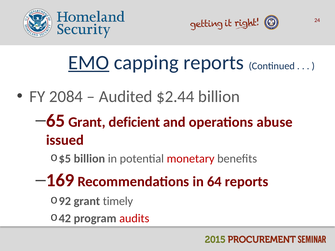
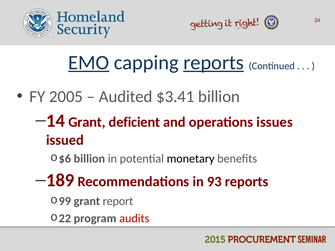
reports underline: none -> present (214, 63)
2084: 2084 -> 2005 (66, 97)
$2.44: $2.44 -> $3.41 (175, 97)
65: 65 -> 14 (56, 121)
abuse: abuse -> issues (275, 122)
$5: $5 -> $6 (65, 159)
monetary colour: red -> black (191, 159)
169: 169 -> 189 (60, 181)
64: 64 -> 93 (214, 182)
92: 92 -> 99 (65, 201)
timely: timely -> report (118, 201)
42: 42 -> 22 (65, 219)
